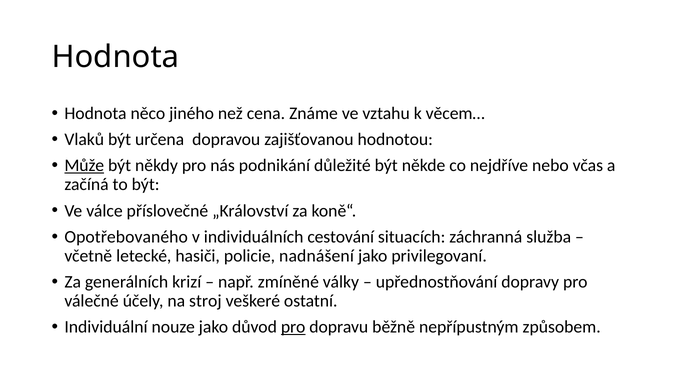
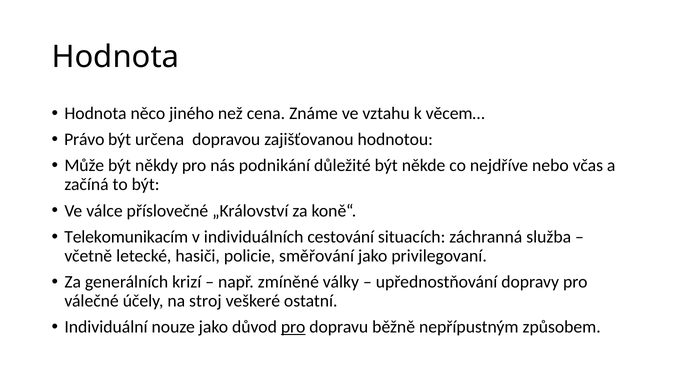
Vlaků: Vlaků -> Právo (84, 140)
Může underline: present -> none (84, 166)
Opotřebovaného: Opotřebovaného -> Telekomunikacím (126, 237)
nadnášení: nadnášení -> směřování (317, 256)
